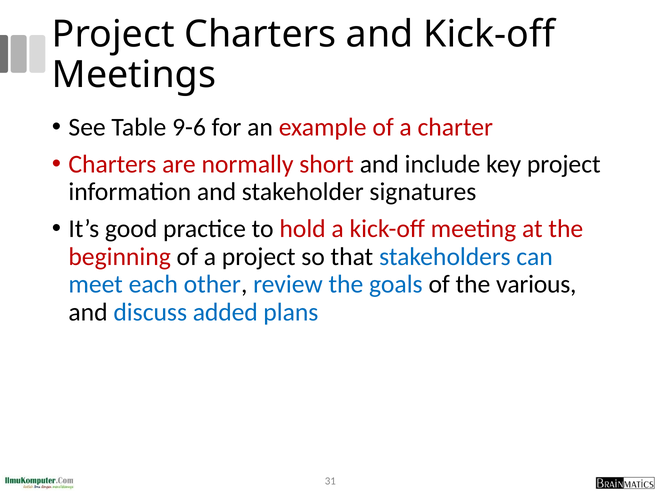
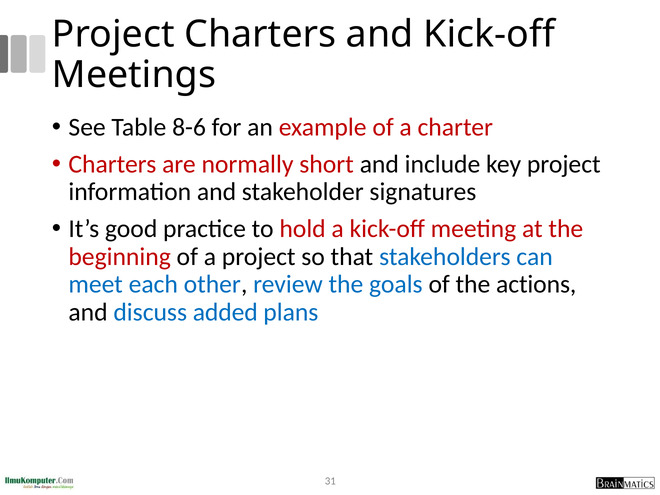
9-6: 9-6 -> 8-6 (189, 127)
various: various -> actions (536, 284)
